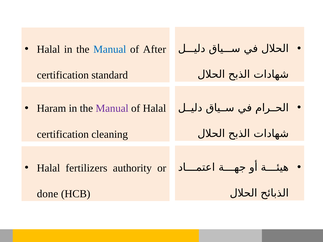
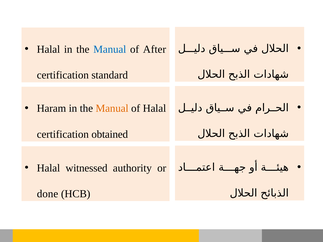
Manual colour: purple -> orange (112, 109)
cleaning: cleaning -> obtained (110, 134)
fertilizers: fertilizers -> witnessed (87, 168)
